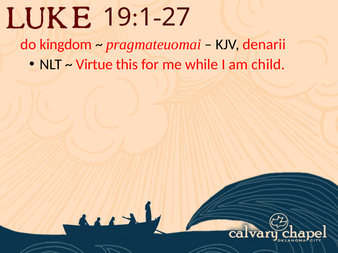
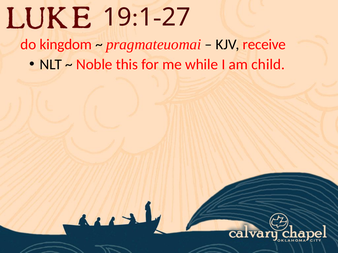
denarii: denarii -> receive (264, 45)
Virtue: Virtue -> Noble (94, 65)
